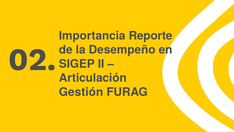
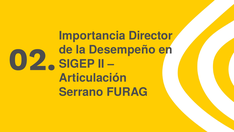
Reporte: Reporte -> Director (151, 36)
Gestión: Gestión -> Serrano (81, 92)
